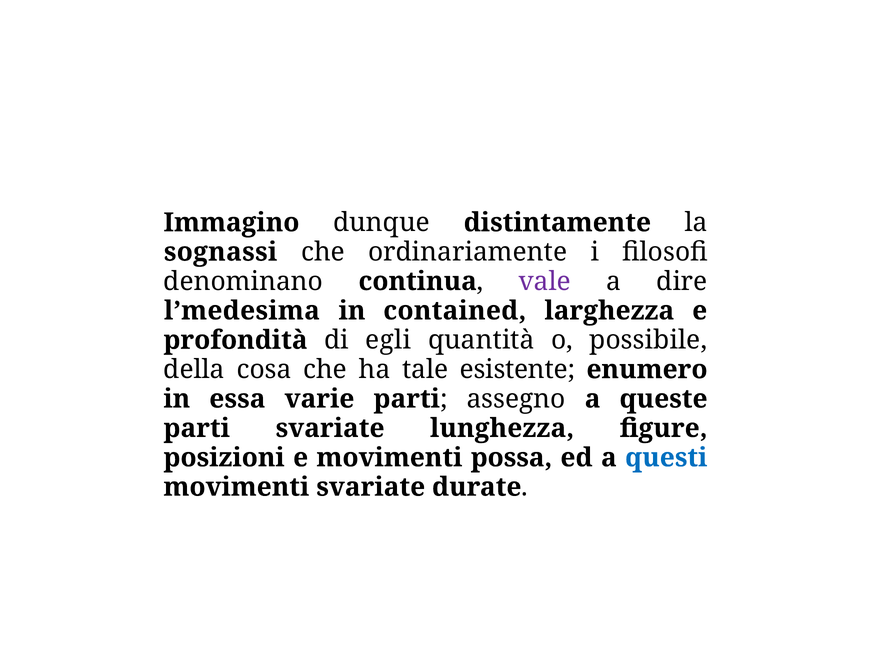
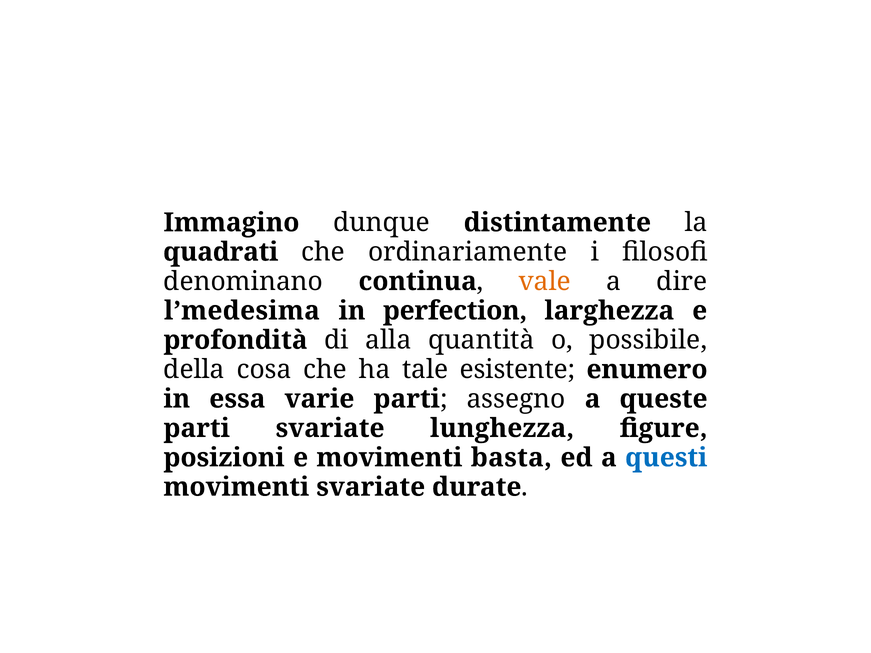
sognassi: sognassi -> quadrati (221, 252)
vale colour: purple -> orange (545, 281)
contained: contained -> perfection (455, 311)
egli: egli -> alla (388, 340)
possa: possa -> basta (511, 458)
